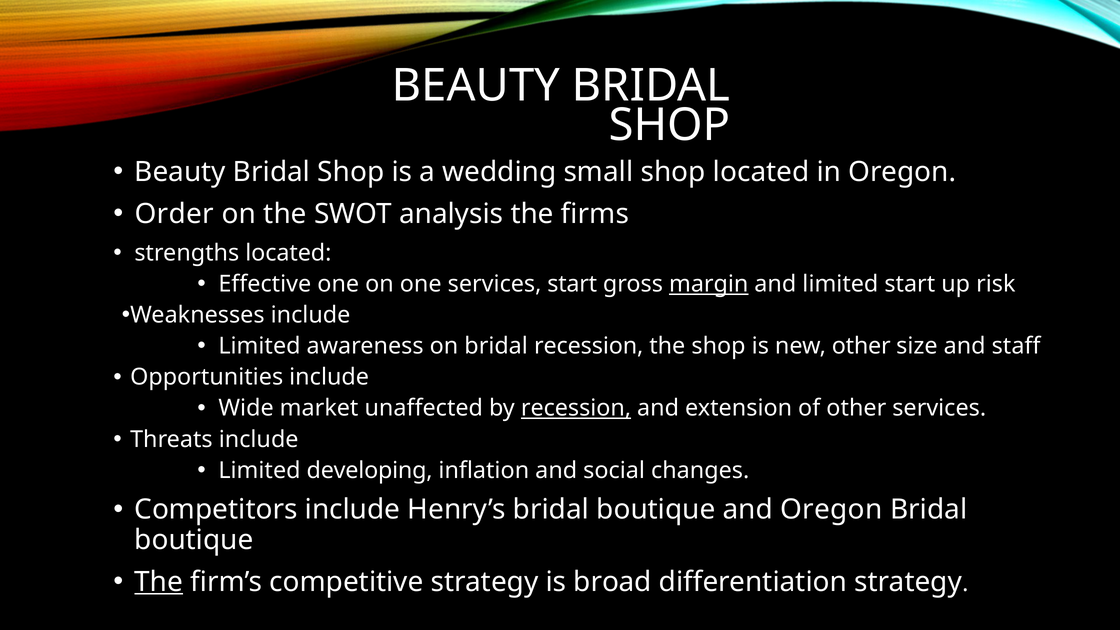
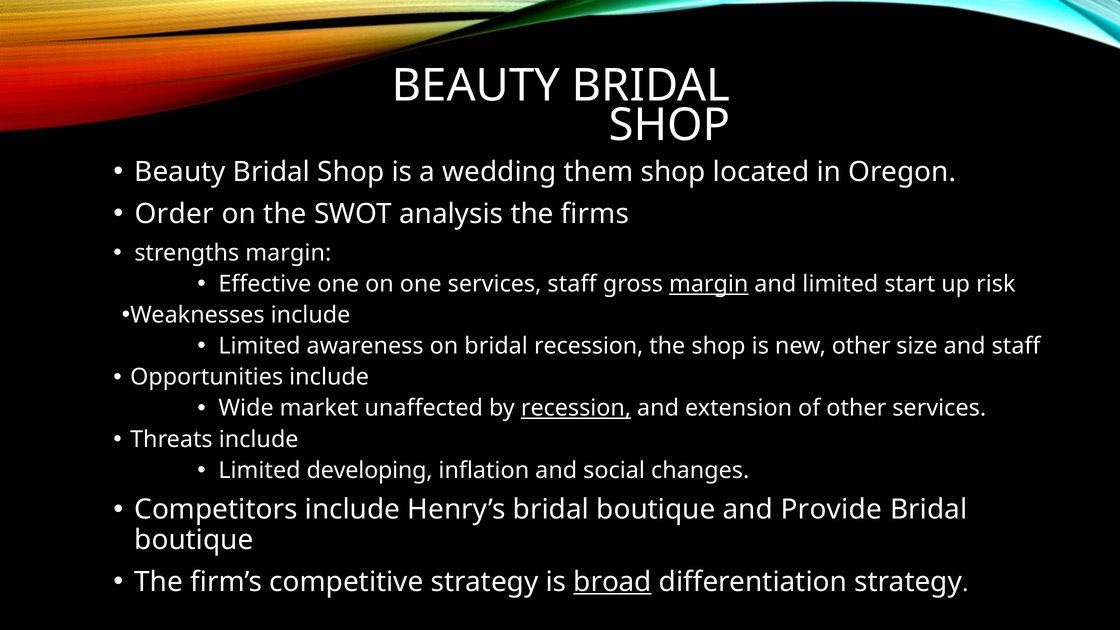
small: small -> them (598, 172)
strengths located: located -> margin (288, 253)
services start: start -> staff (572, 284)
and Oregon: Oregon -> Provide (831, 510)
The underline: present -> none (159, 582)
broad underline: none -> present (613, 582)
